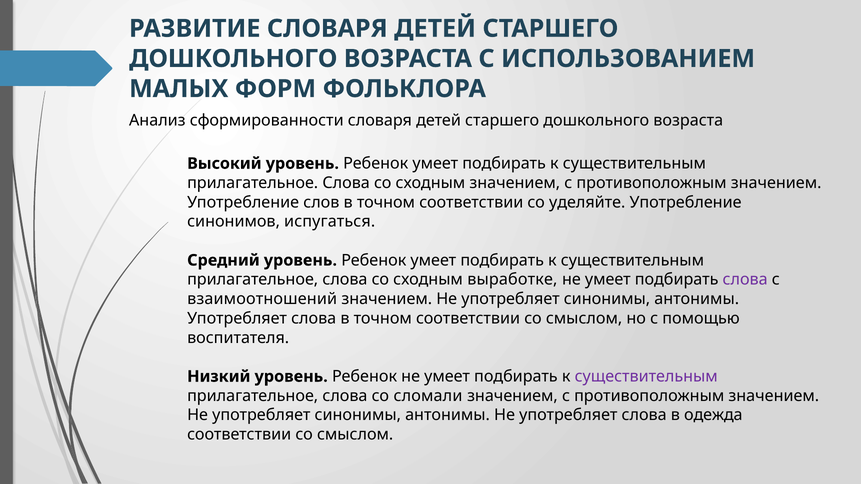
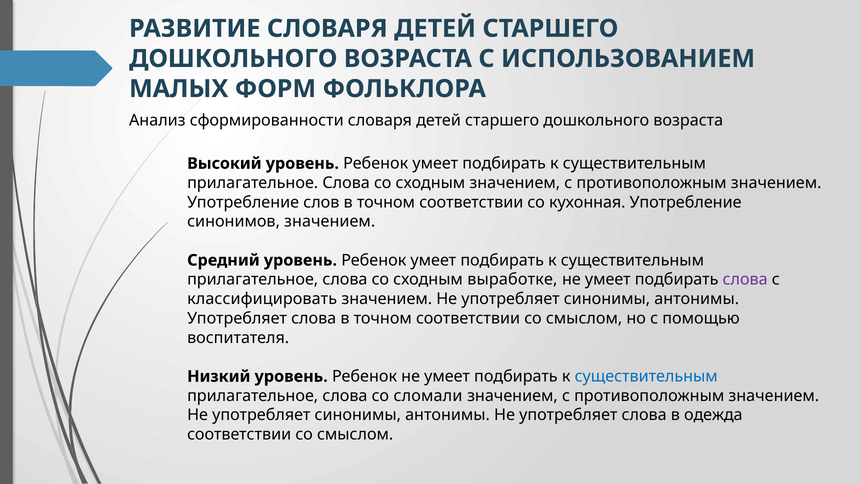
уделяйте: уделяйте -> кухонная (587, 202)
синонимов испугаться: испугаться -> значением (330, 222)
взаимоотношений: взаимоотношений -> классифицировать (262, 299)
существительным colour: purple -> blue (646, 377)
